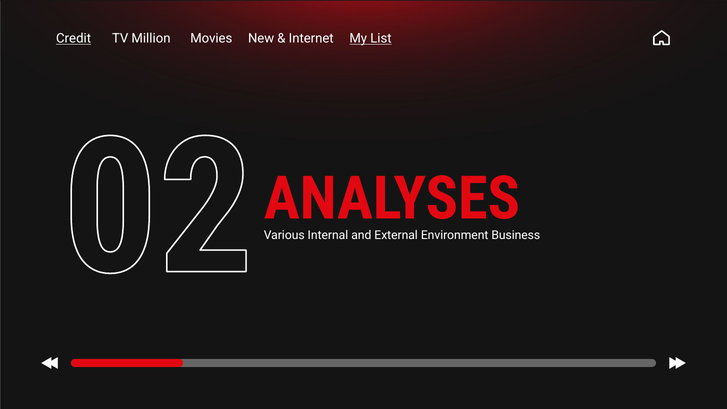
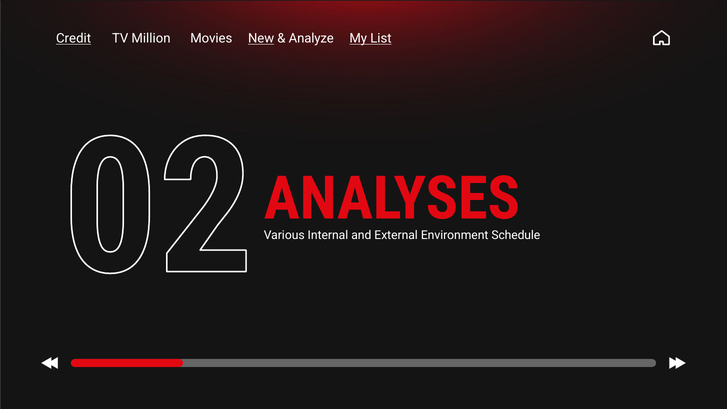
New underline: none -> present (261, 39)
Internet: Internet -> Analyze (311, 39)
Business: Business -> Schedule (516, 235)
